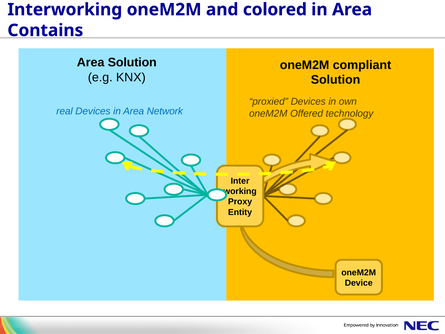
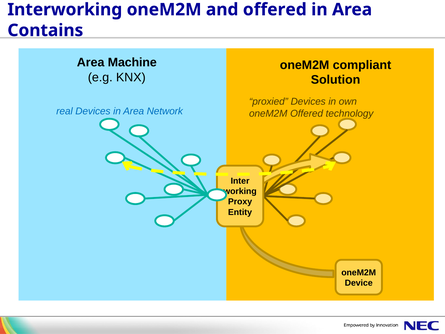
and colored: colored -> offered (275, 10)
Area Solution: Solution -> Machine (132, 62)
